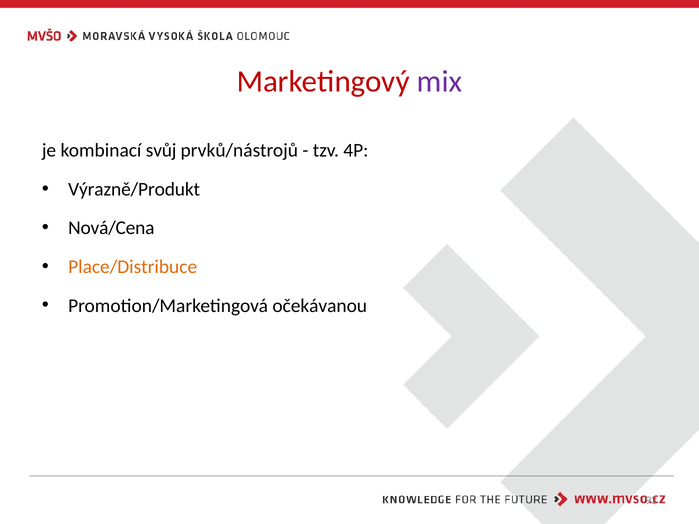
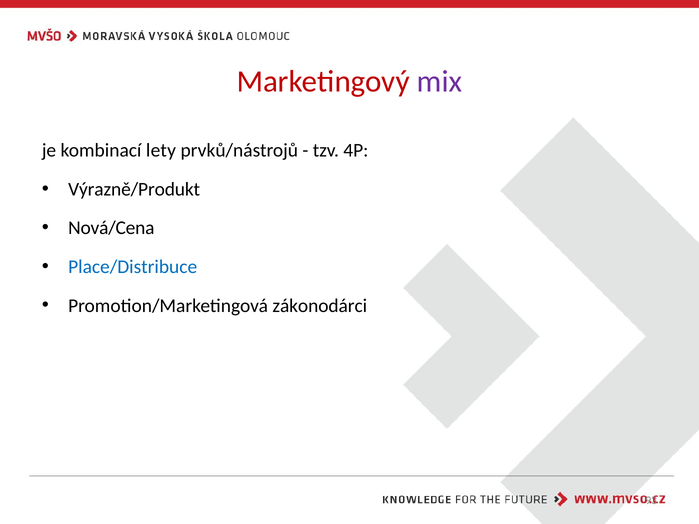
svůj: svůj -> lety (161, 150)
Place/Distribuce colour: orange -> blue (133, 267)
očekávanou: očekávanou -> zákonodárci (320, 306)
